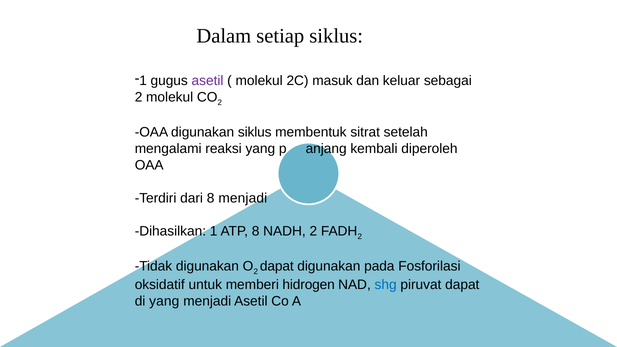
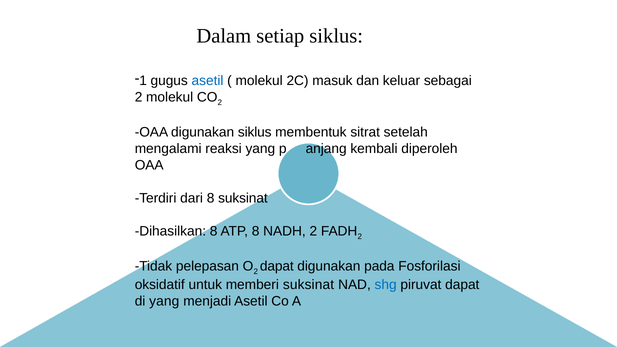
asetil colour: purple -> blue (208, 81)
8 menjadi: menjadi -> suksinat (243, 198)
Dihasilkan 1: 1 -> 8 (214, 231)
Tidak digunakan: digunakan -> pelepasan (207, 266)
memberi hidrogen: hidrogen -> suksinat (309, 285)
